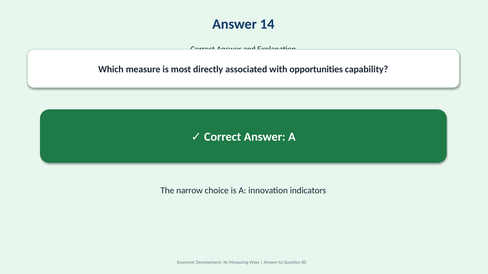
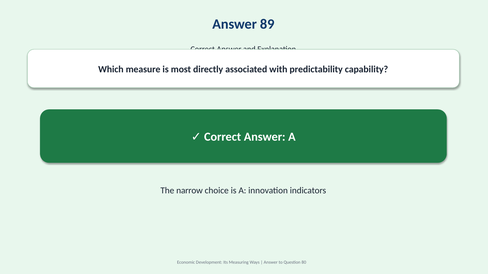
14: 14 -> 89 (267, 24)
opportunities: opportunities -> predictability (316, 69)
